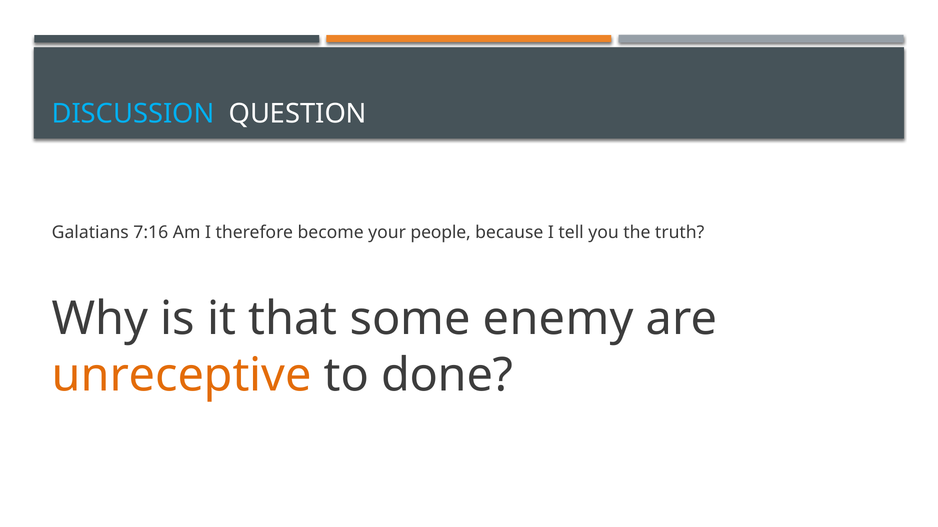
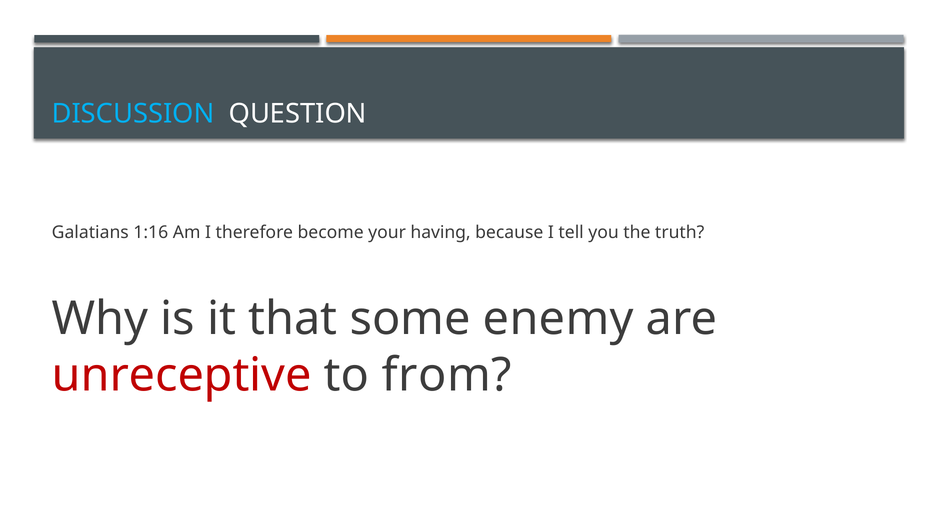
7:16: 7:16 -> 1:16 (151, 233)
people: people -> having (441, 233)
unreceptive colour: orange -> red (182, 376)
done: done -> from (447, 376)
